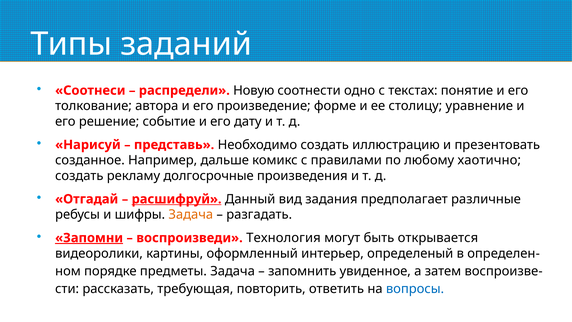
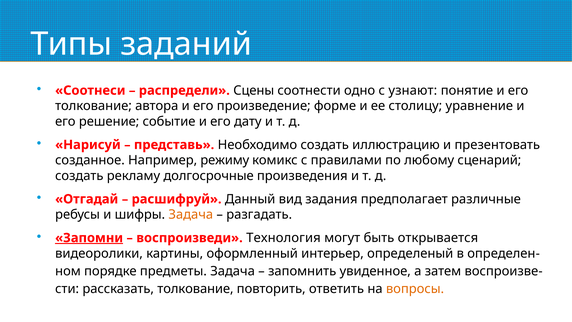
Новую: Новую -> Сцены (254, 90)
текстах: текстах -> узнают (413, 90)
дальше: дальше -> режиму (225, 160)
хаотично: хаотично -> сценарий (489, 160)
расшифруй underline: present -> none (177, 199)
рассказать требующая: требующая -> толкование (195, 289)
вопросы colour: blue -> orange (415, 289)
